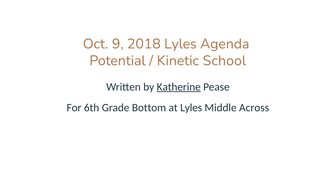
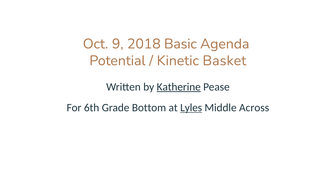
2018 Lyles: Lyles -> Basic (180, 44)
School: School -> Basket (224, 61)
Lyles underline: none -> present (191, 108)
